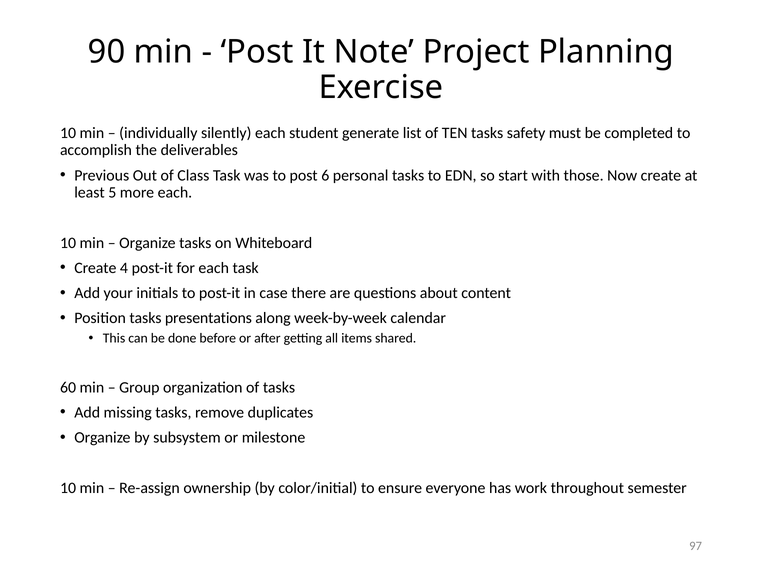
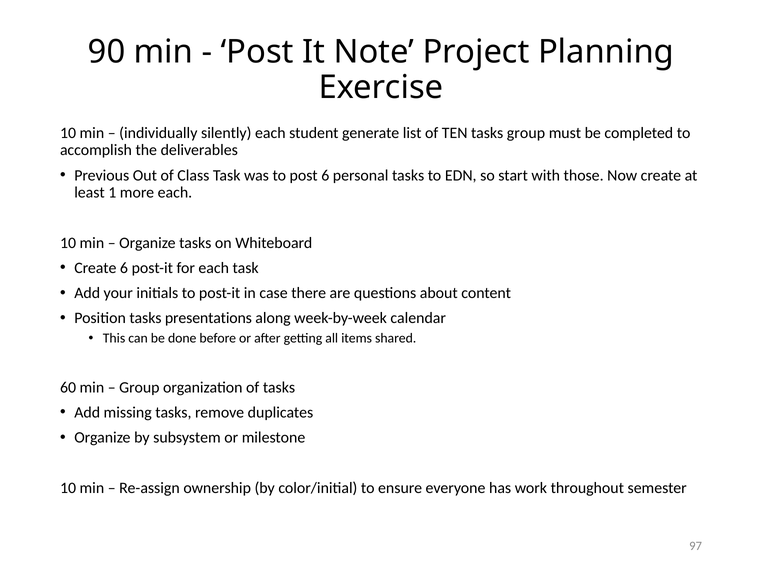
tasks safety: safety -> group (526, 133)
5: 5 -> 1 (112, 192)
Create 4: 4 -> 6 (124, 268)
